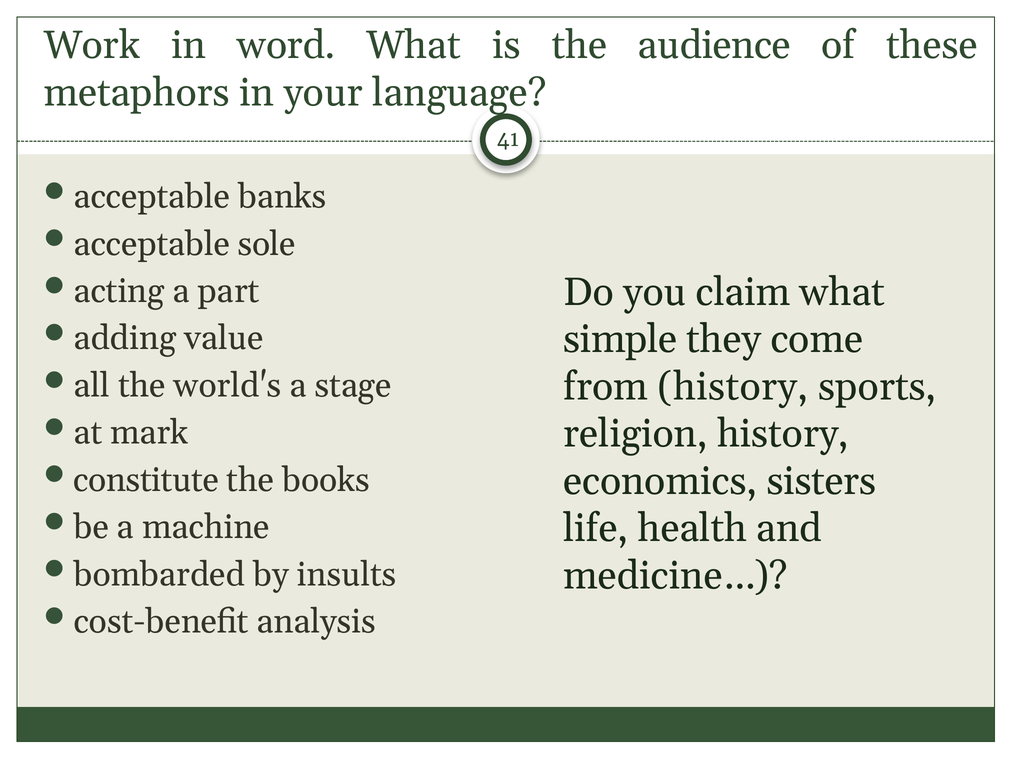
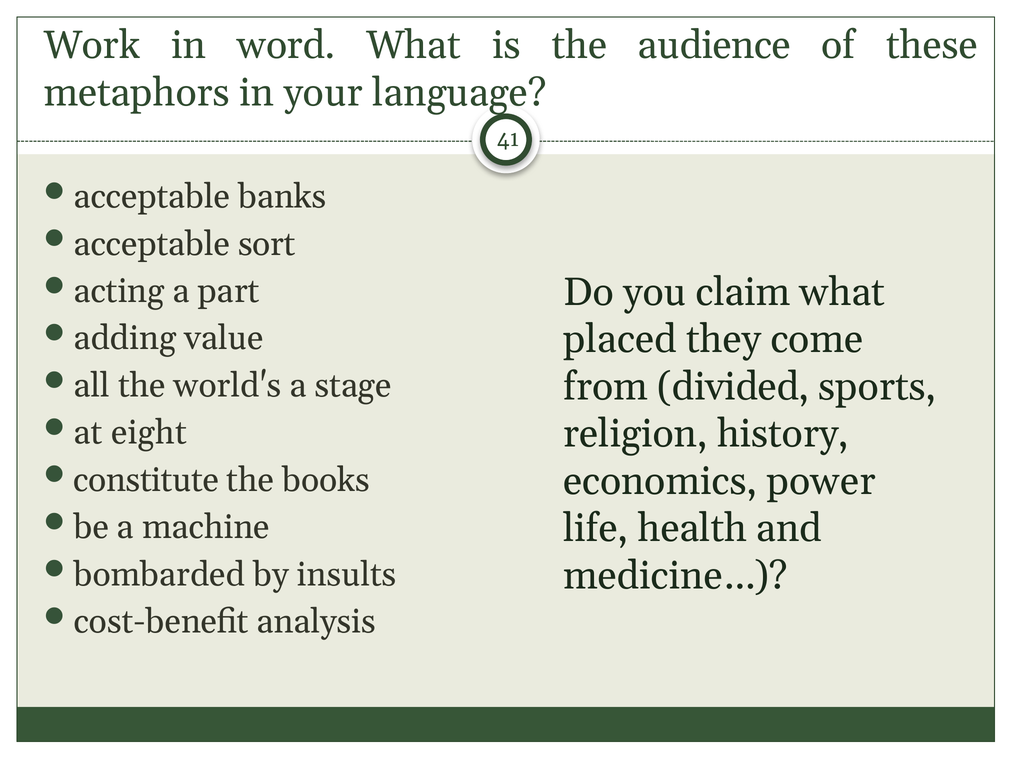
sole: sole -> sort (267, 244)
simple: simple -> placed (620, 339)
from history: history -> divided (733, 387)
mark: mark -> eight (149, 433)
sisters: sisters -> power (821, 481)
